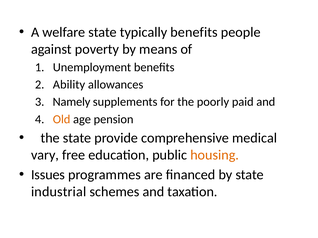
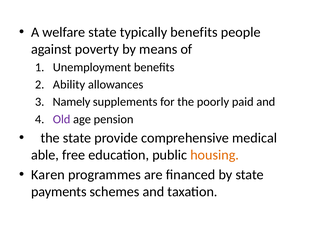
Old colour: orange -> purple (62, 119)
vary: vary -> able (45, 155)
Issues: Issues -> Karen (48, 175)
industrial: industrial -> payments (59, 192)
